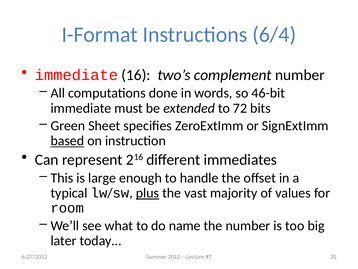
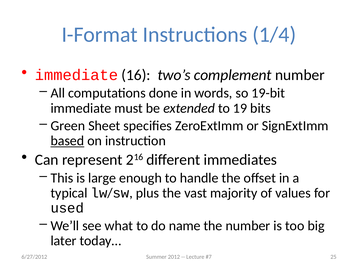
6/4: 6/4 -> 1/4 (274, 35)
46-bit: 46-bit -> 19-bit (268, 93)
72: 72 -> 19 (240, 108)
plus underline: present -> none (148, 193)
room: room -> used (67, 208)
